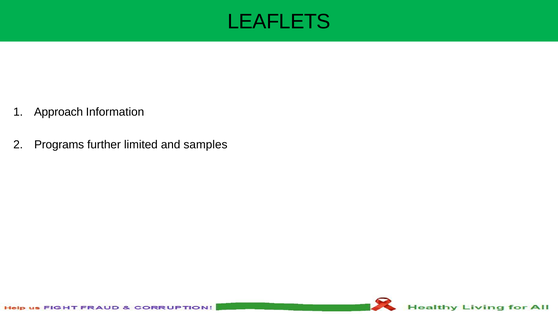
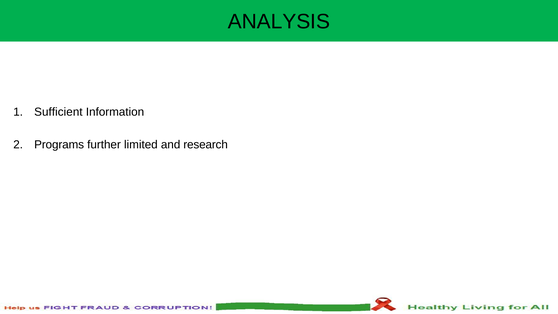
LEAFLETS: LEAFLETS -> ANALYSIS (279, 22)
Approach: Approach -> Sufficient (58, 112)
samples: samples -> research (206, 145)
